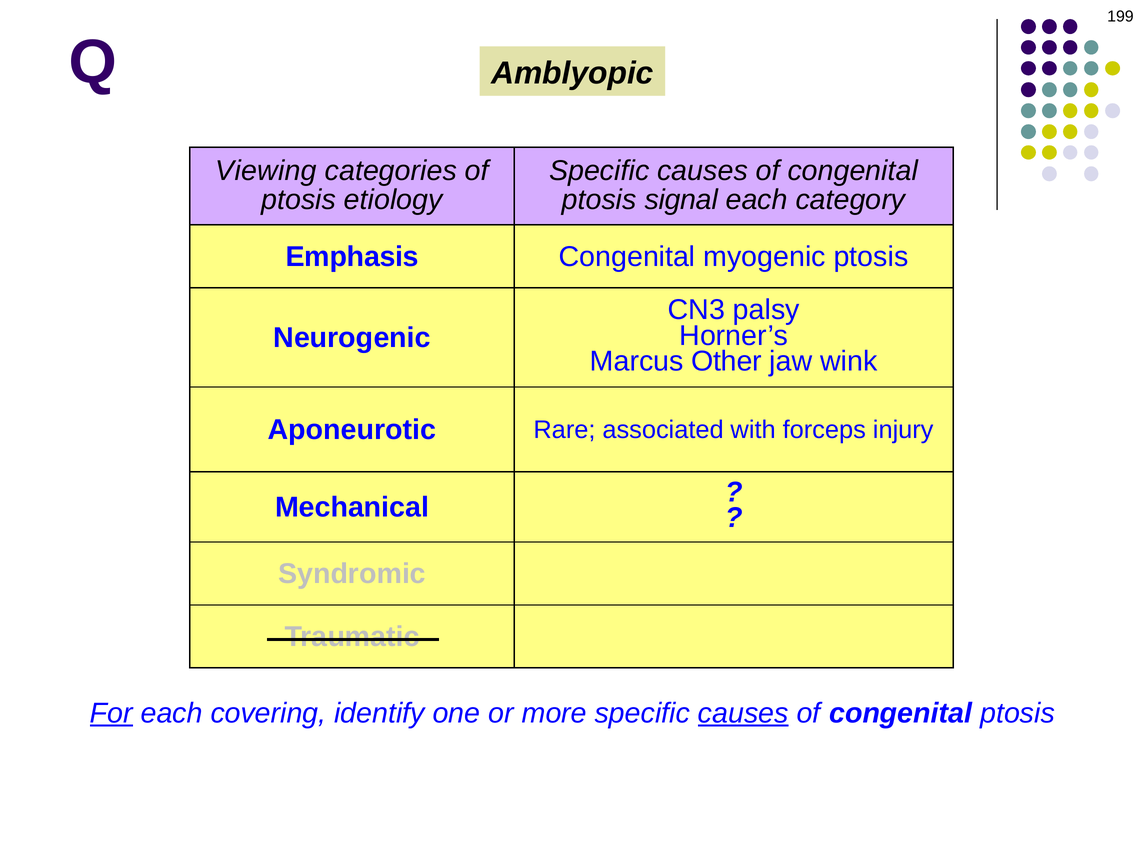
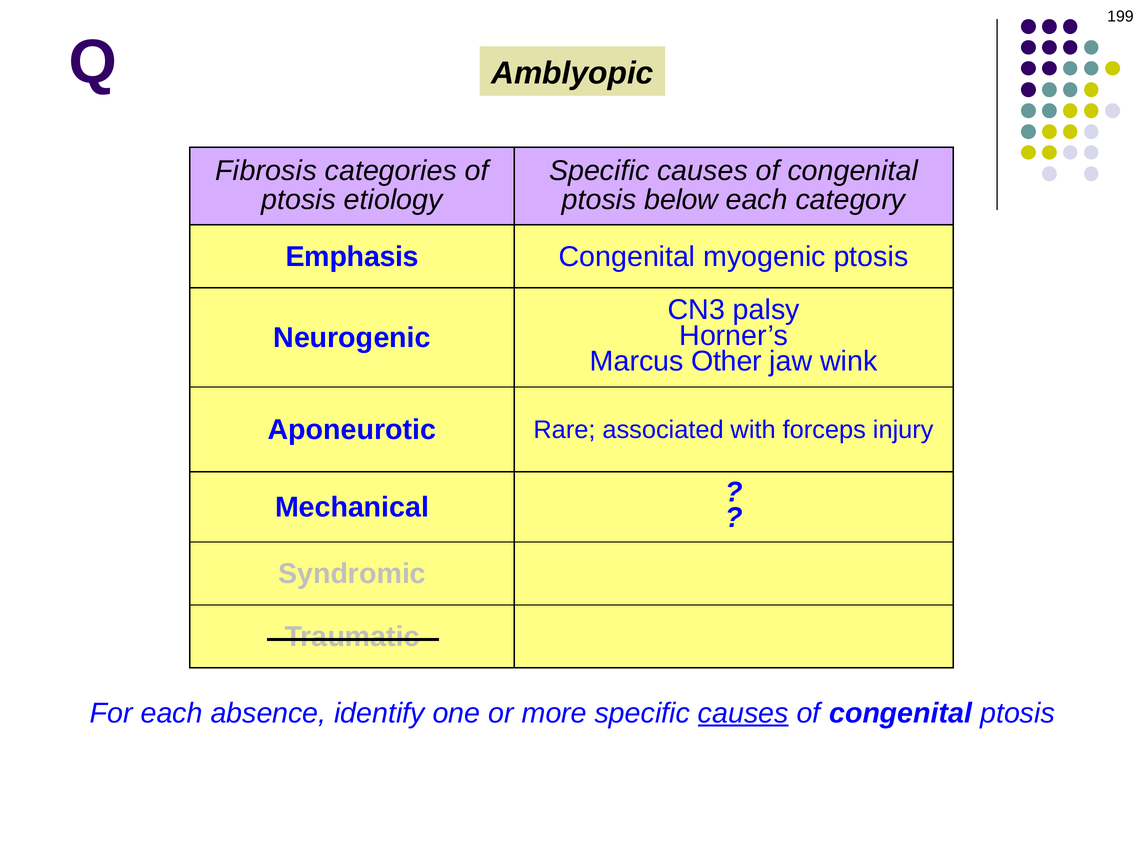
Viewing: Viewing -> Fibrosis (266, 171)
signal: signal -> below (681, 200)
For underline: present -> none (111, 713)
covering: covering -> absence (268, 713)
